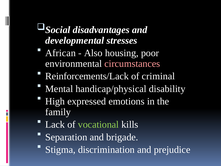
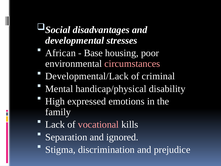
Also: Also -> Base (93, 53)
Reinforcements/Lack: Reinforcements/Lack -> Developmental/Lack (87, 76)
vocational colour: light green -> pink (98, 124)
brigade: brigade -> ignored (122, 137)
